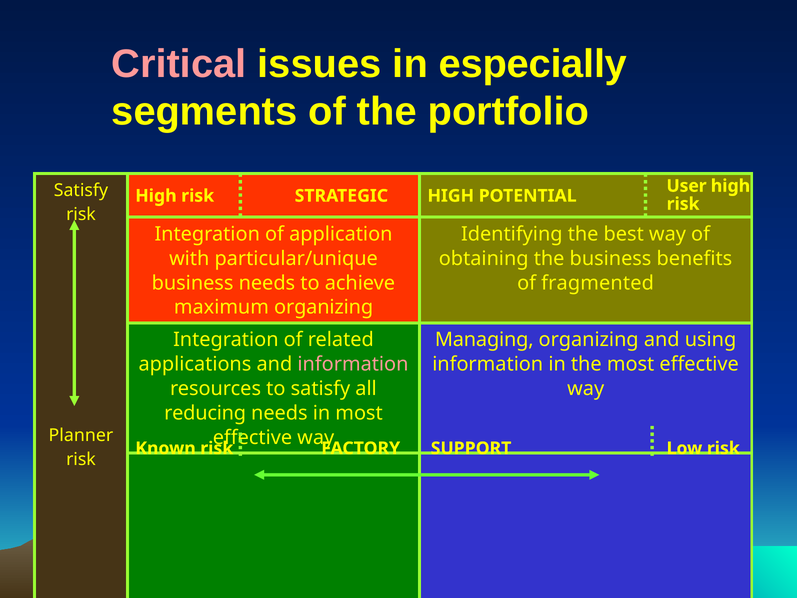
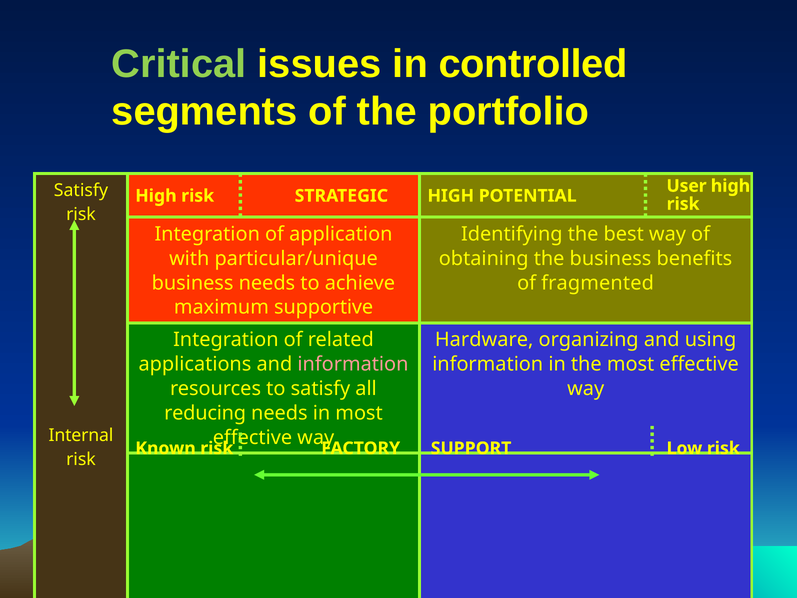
Critical colour: pink -> light green (179, 64)
especially: especially -> controlled (533, 64)
maximum organizing: organizing -> supportive (324, 307)
Managing: Managing -> Hardware (484, 340)
Planner: Planner -> Internal (81, 435)
